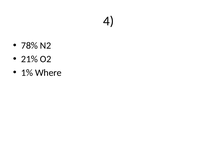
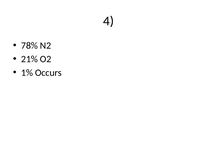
Where: Where -> Occurs (48, 73)
